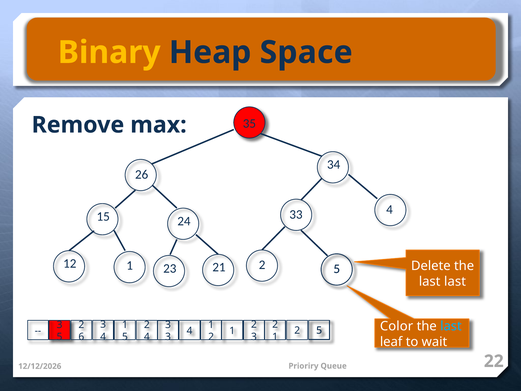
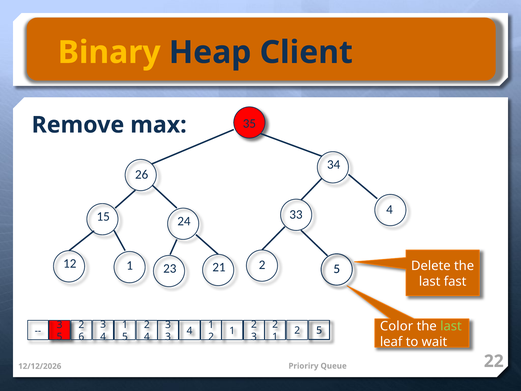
Space: Space -> Client (306, 52)
last last: last -> fast (455, 281)
last colour: light blue -> light green (451, 326)
